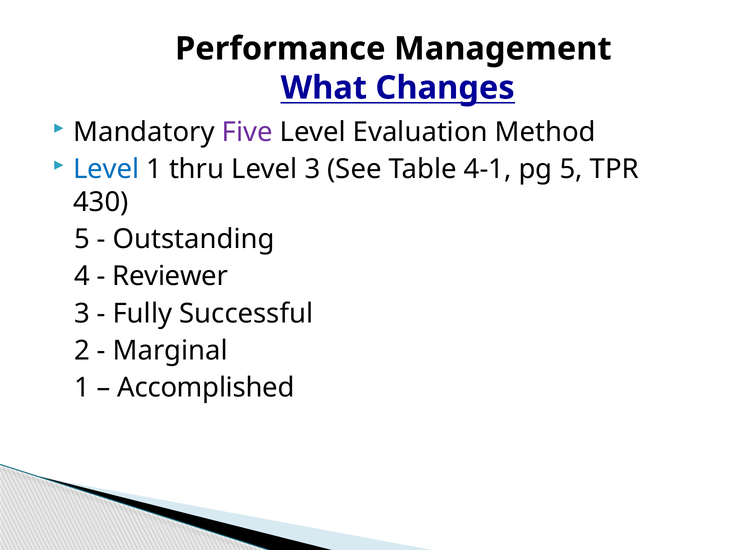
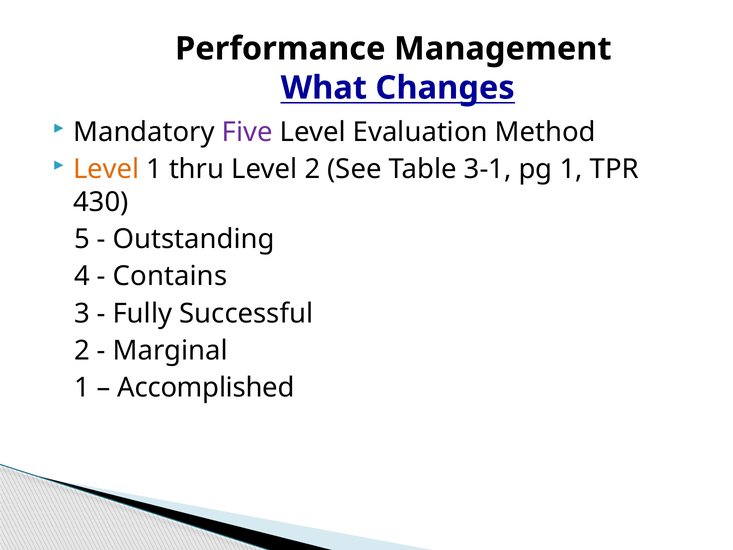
Level colour: blue -> orange (106, 169)
Level 3: 3 -> 2 (312, 169)
4-1: 4-1 -> 3-1 (488, 169)
pg 5: 5 -> 1 (571, 169)
Reviewer: Reviewer -> Contains (170, 276)
